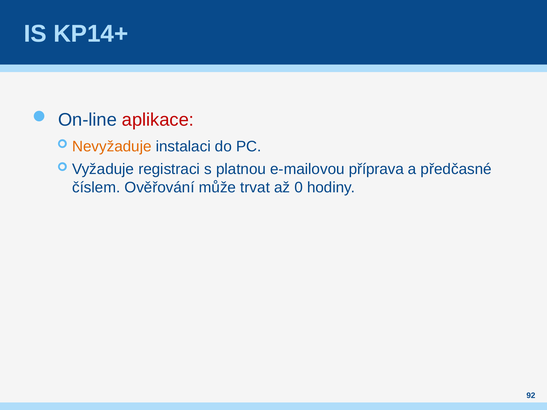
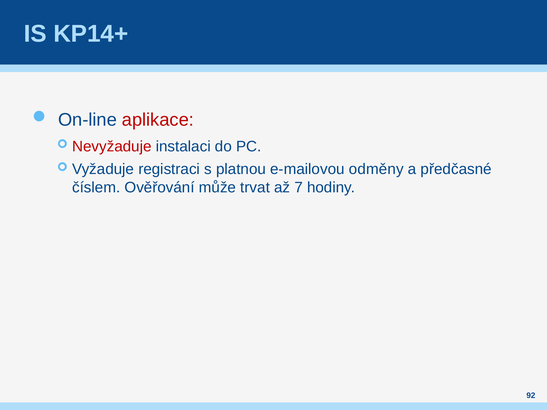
Nevyžaduje colour: orange -> red (112, 147)
příprava: příprava -> odměny (376, 169)
0: 0 -> 7 (299, 188)
